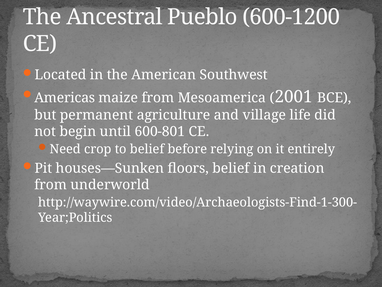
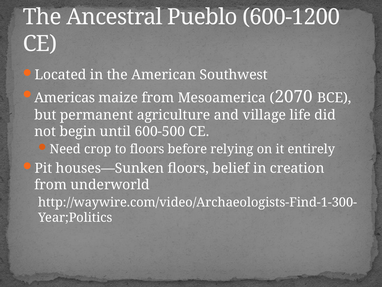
2001: 2001 -> 2070 (294, 97)
600-801: 600-801 -> 600-500 (160, 131)
to belief: belief -> floors (147, 149)
